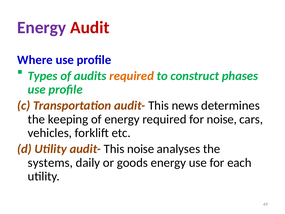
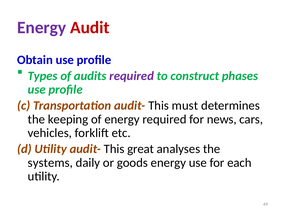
Where: Where -> Obtain (35, 60)
required colour: orange -> purple (132, 76)
news: news -> must (185, 105)
for noise: noise -> news (222, 119)
This noise: noise -> great (141, 149)
